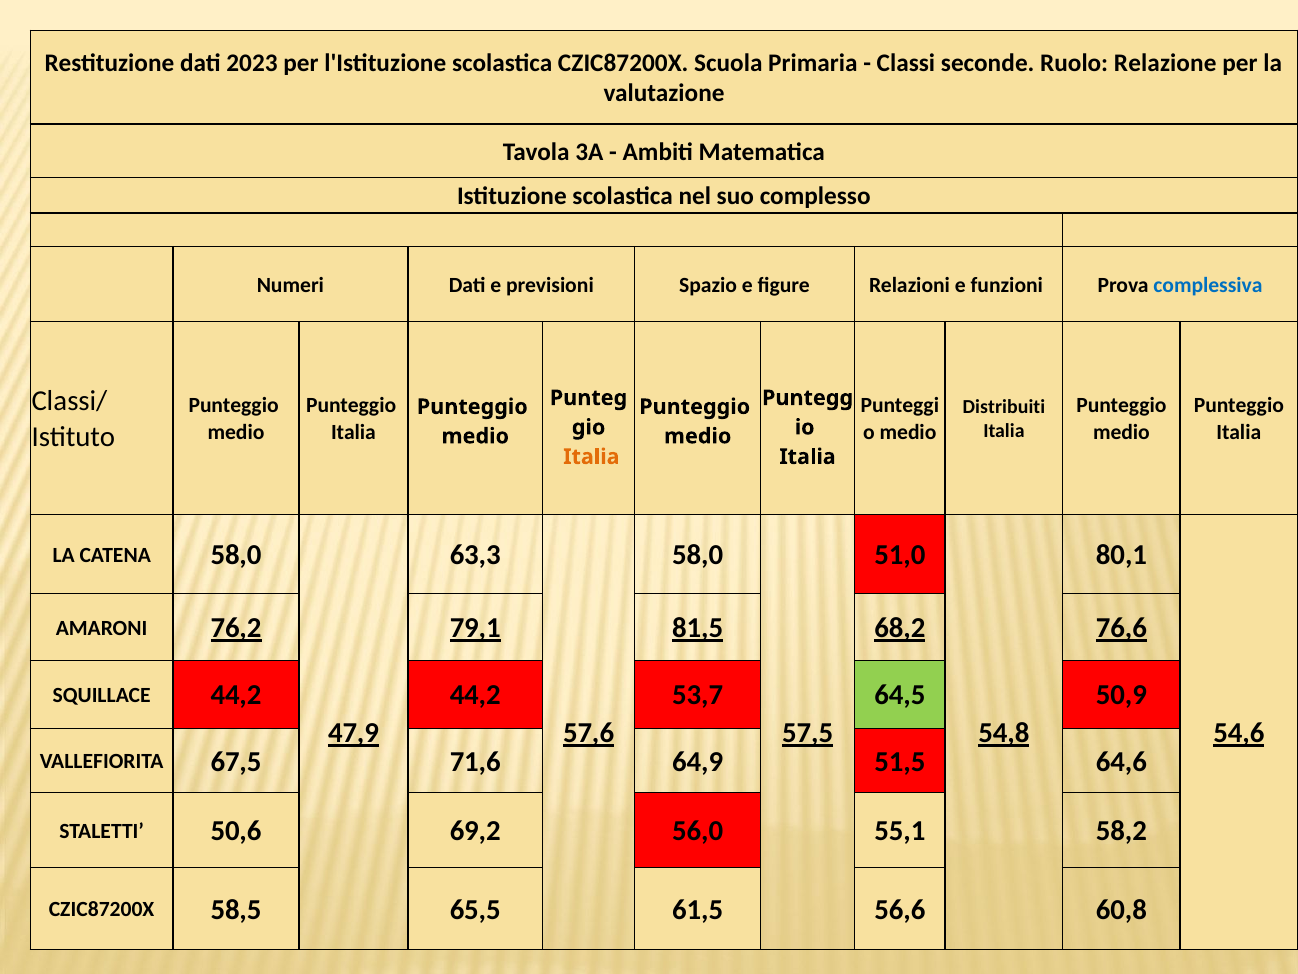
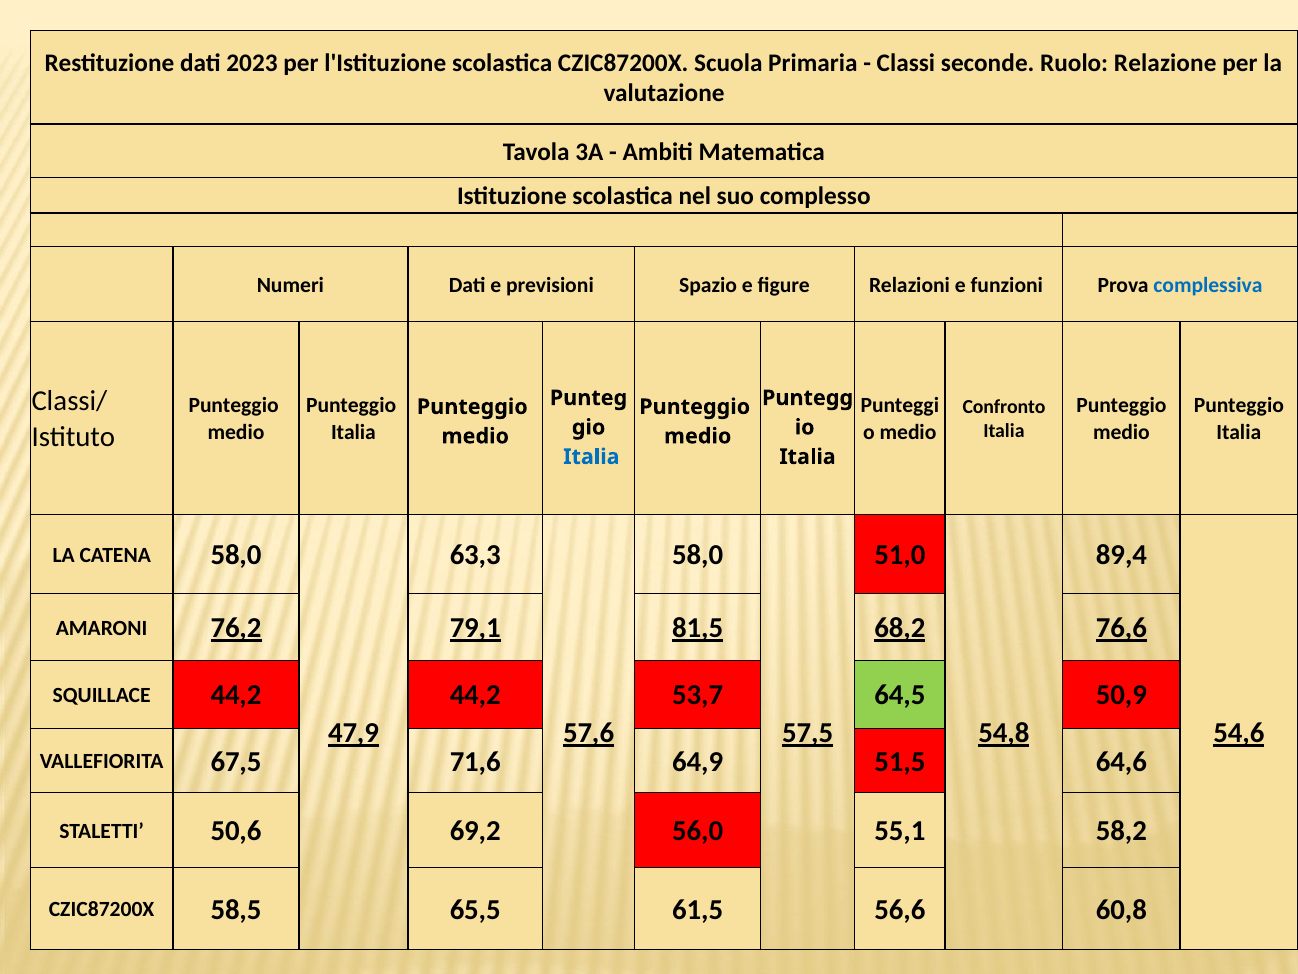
Distribuiti: Distribuiti -> Confronto (1004, 407)
Italia colour: orange -> blue (591, 457)
80,1: 80,1 -> 89,4 (1121, 555)
